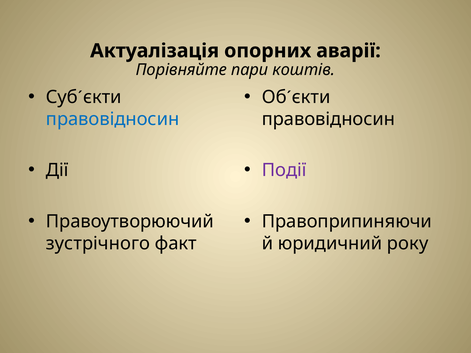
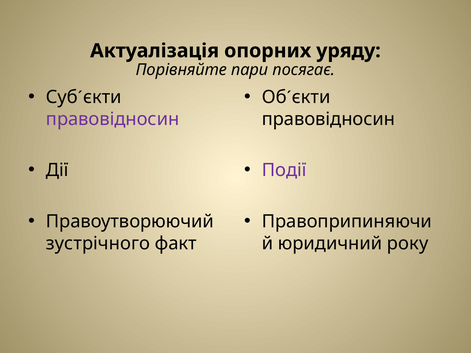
аварії: аварії -> уряду (348, 51)
коштів: коштів -> посягає (304, 70)
правовідносин colour: blue -> purple (113, 119)
